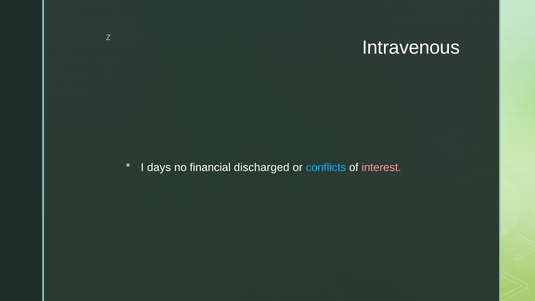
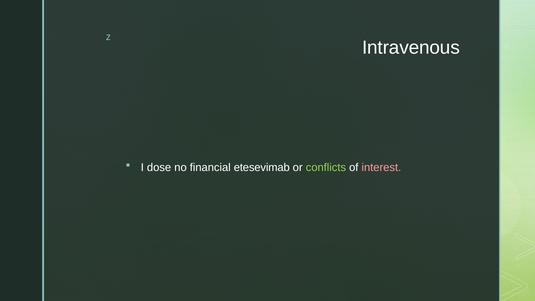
days: days -> dose (159, 167)
discharged: discharged -> etesevimab (262, 167)
conflicts colour: light blue -> light green (326, 167)
